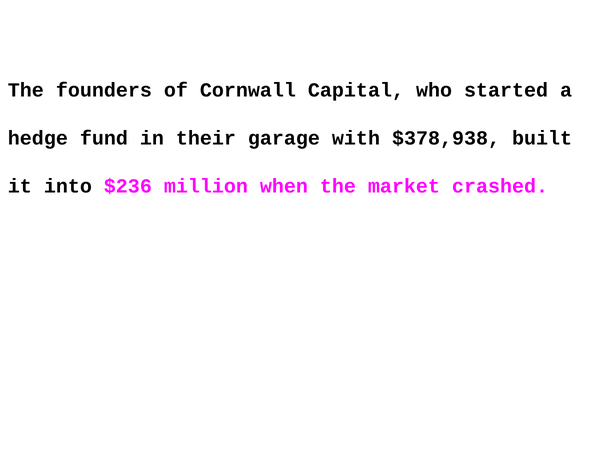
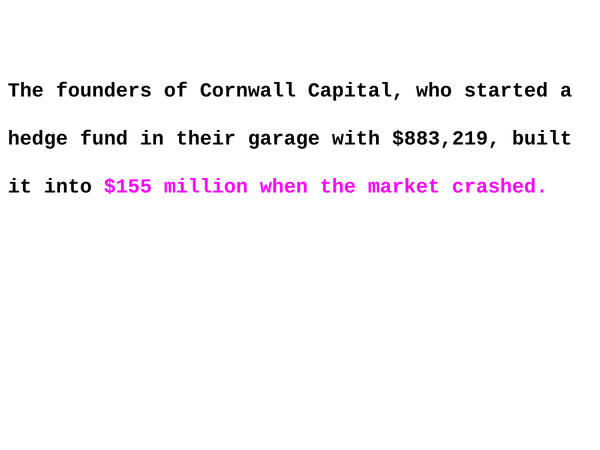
$378,938: $378,938 -> $883,219 (446, 138)
$236: $236 -> $155 (128, 186)
